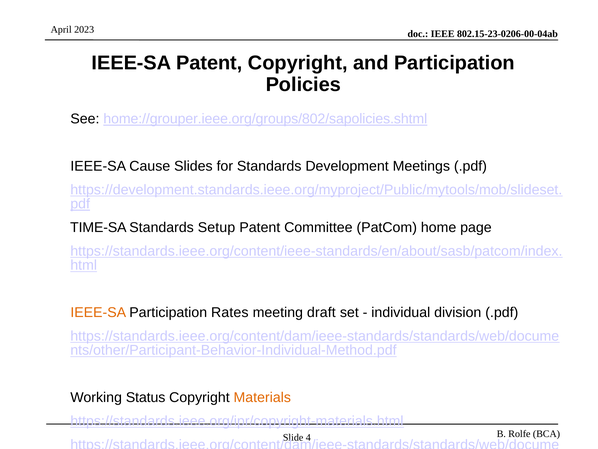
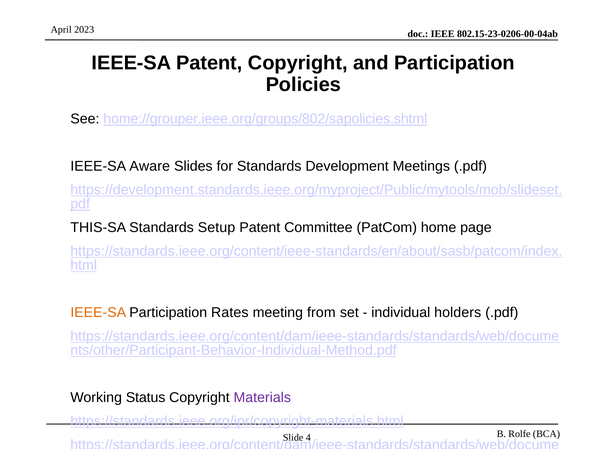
Cause: Cause -> Aware (150, 166)
TIME-SA: TIME-SA -> THIS-SA (98, 227)
draft: draft -> from (321, 312)
division: division -> holders (458, 312)
Materials colour: orange -> purple (262, 397)
